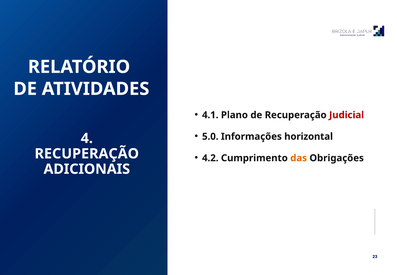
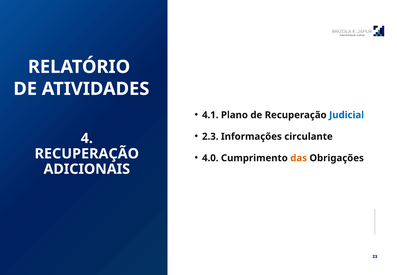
Judicial colour: red -> blue (347, 115)
5.0: 5.0 -> 2.3 (210, 136)
horizontal: horizontal -> circulante (309, 136)
4.2: 4.2 -> 4.0 (210, 158)
